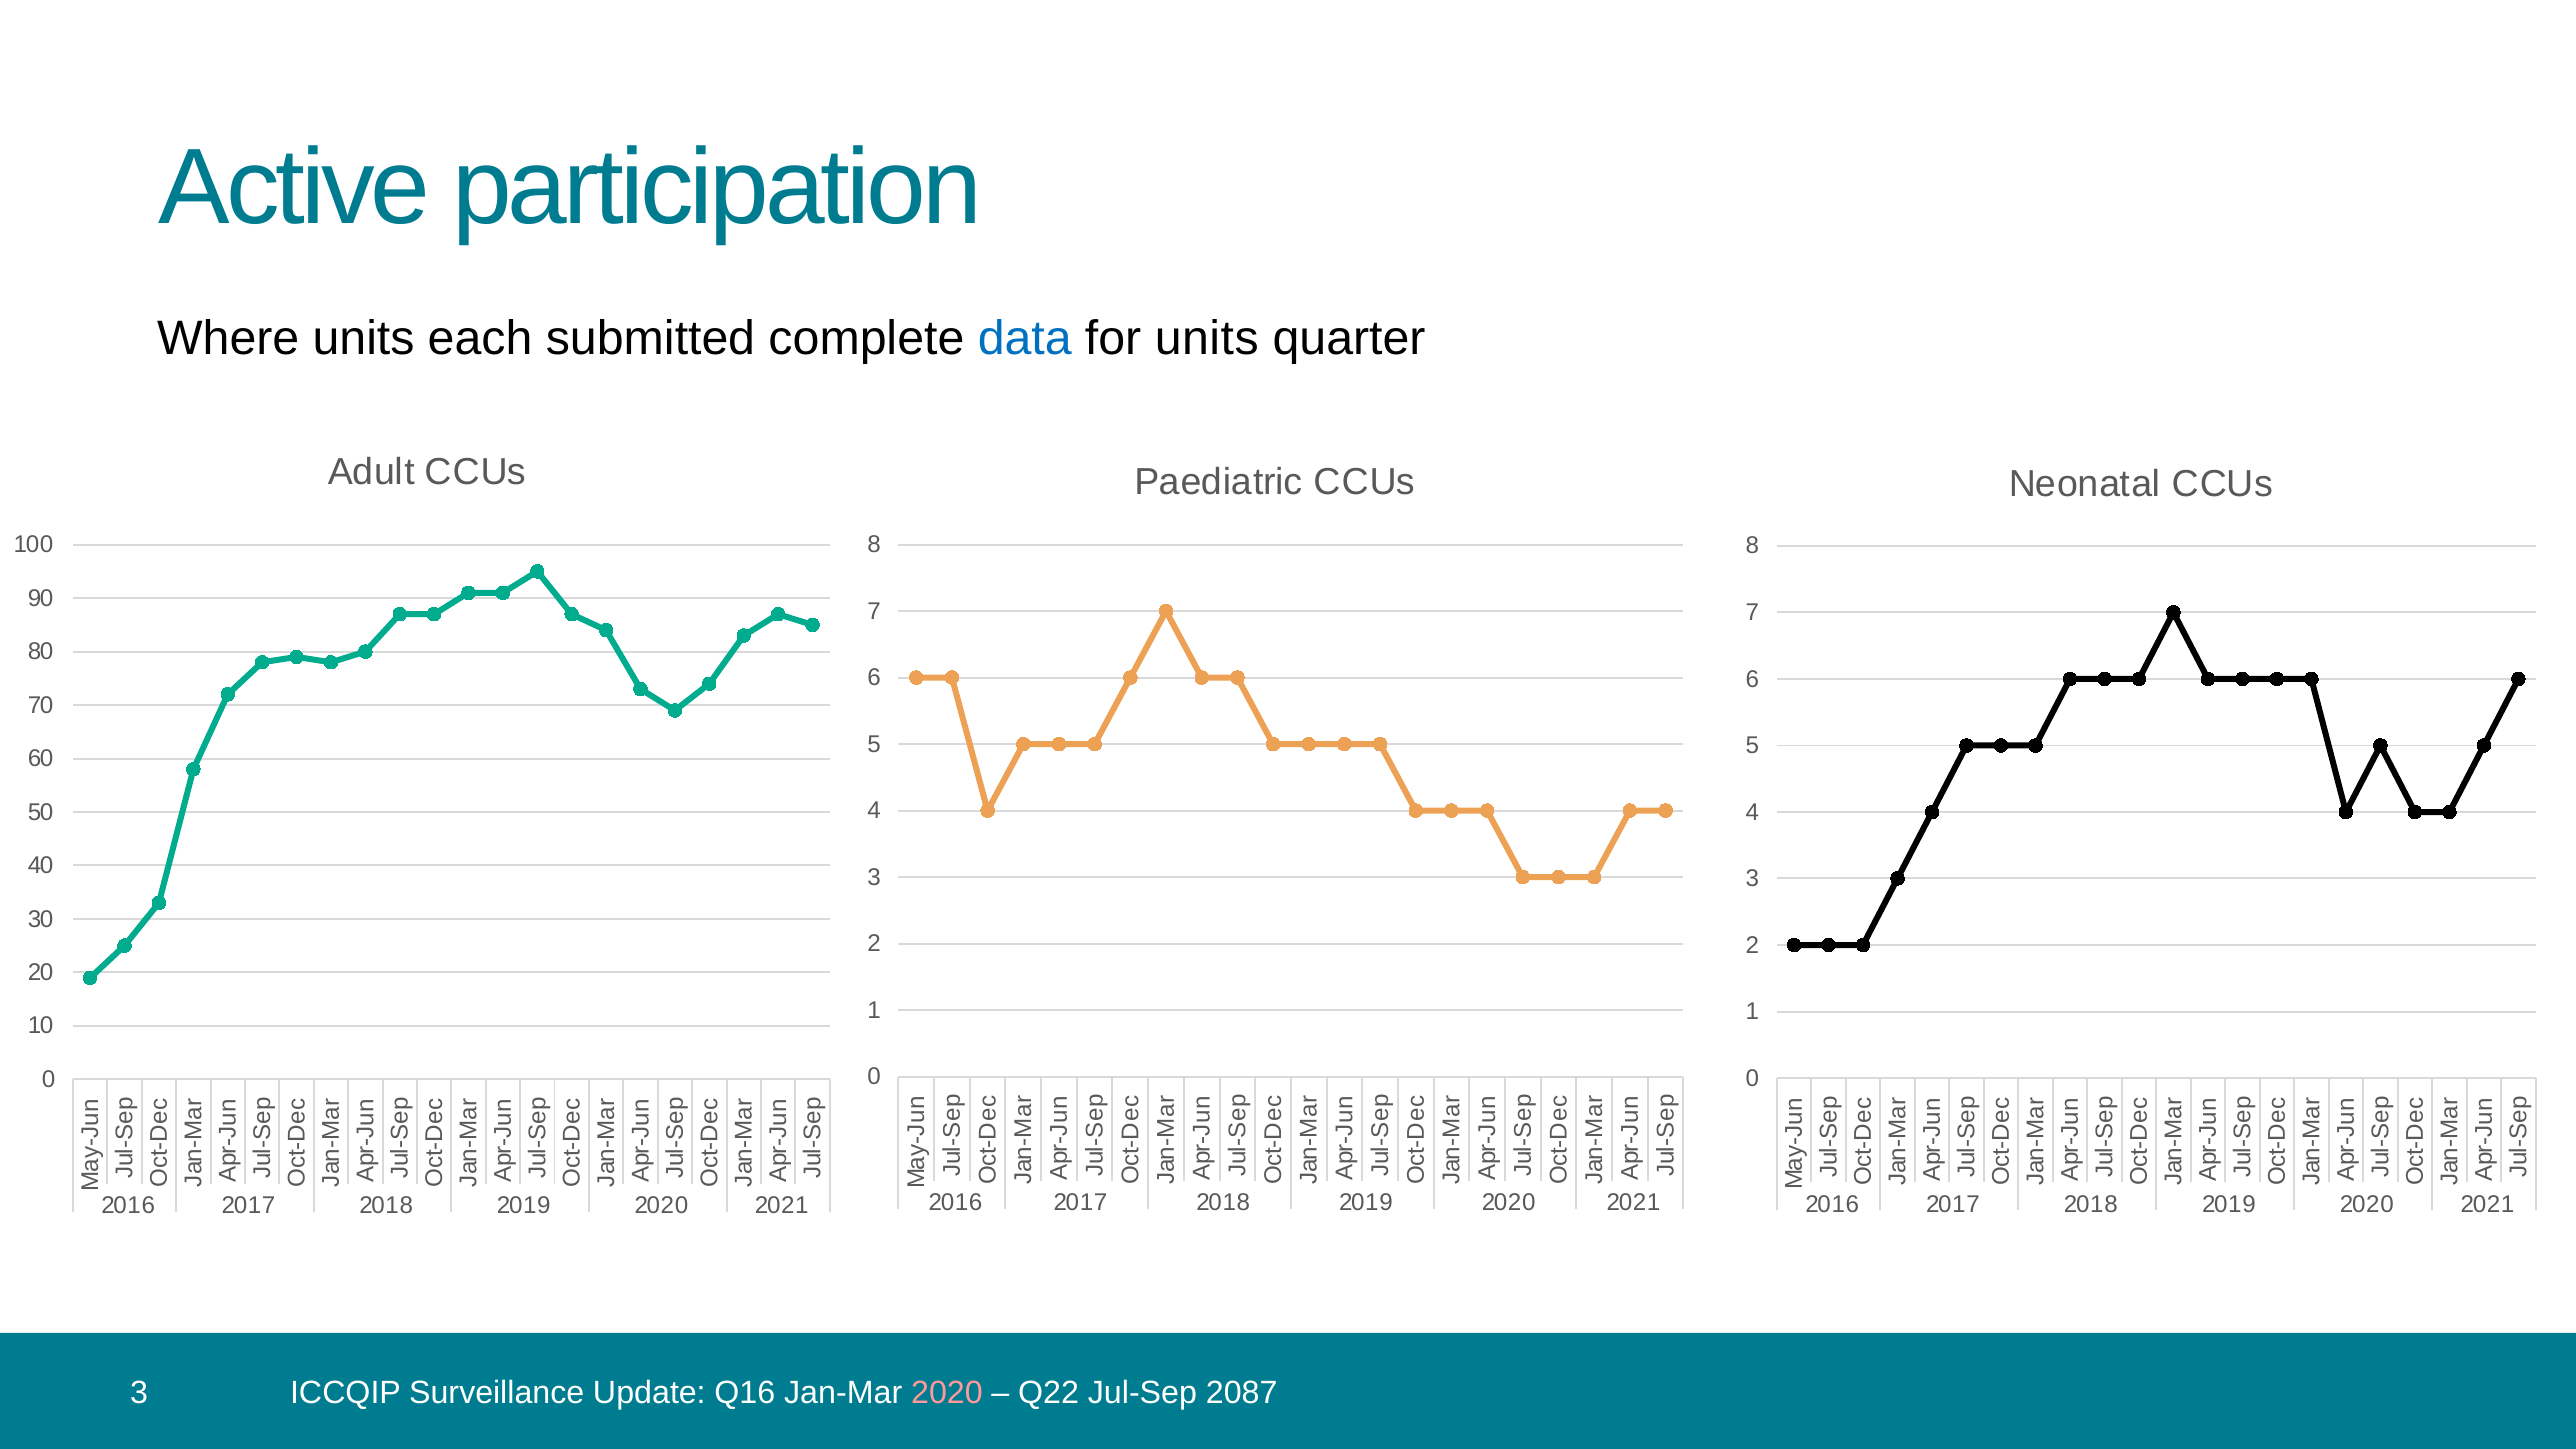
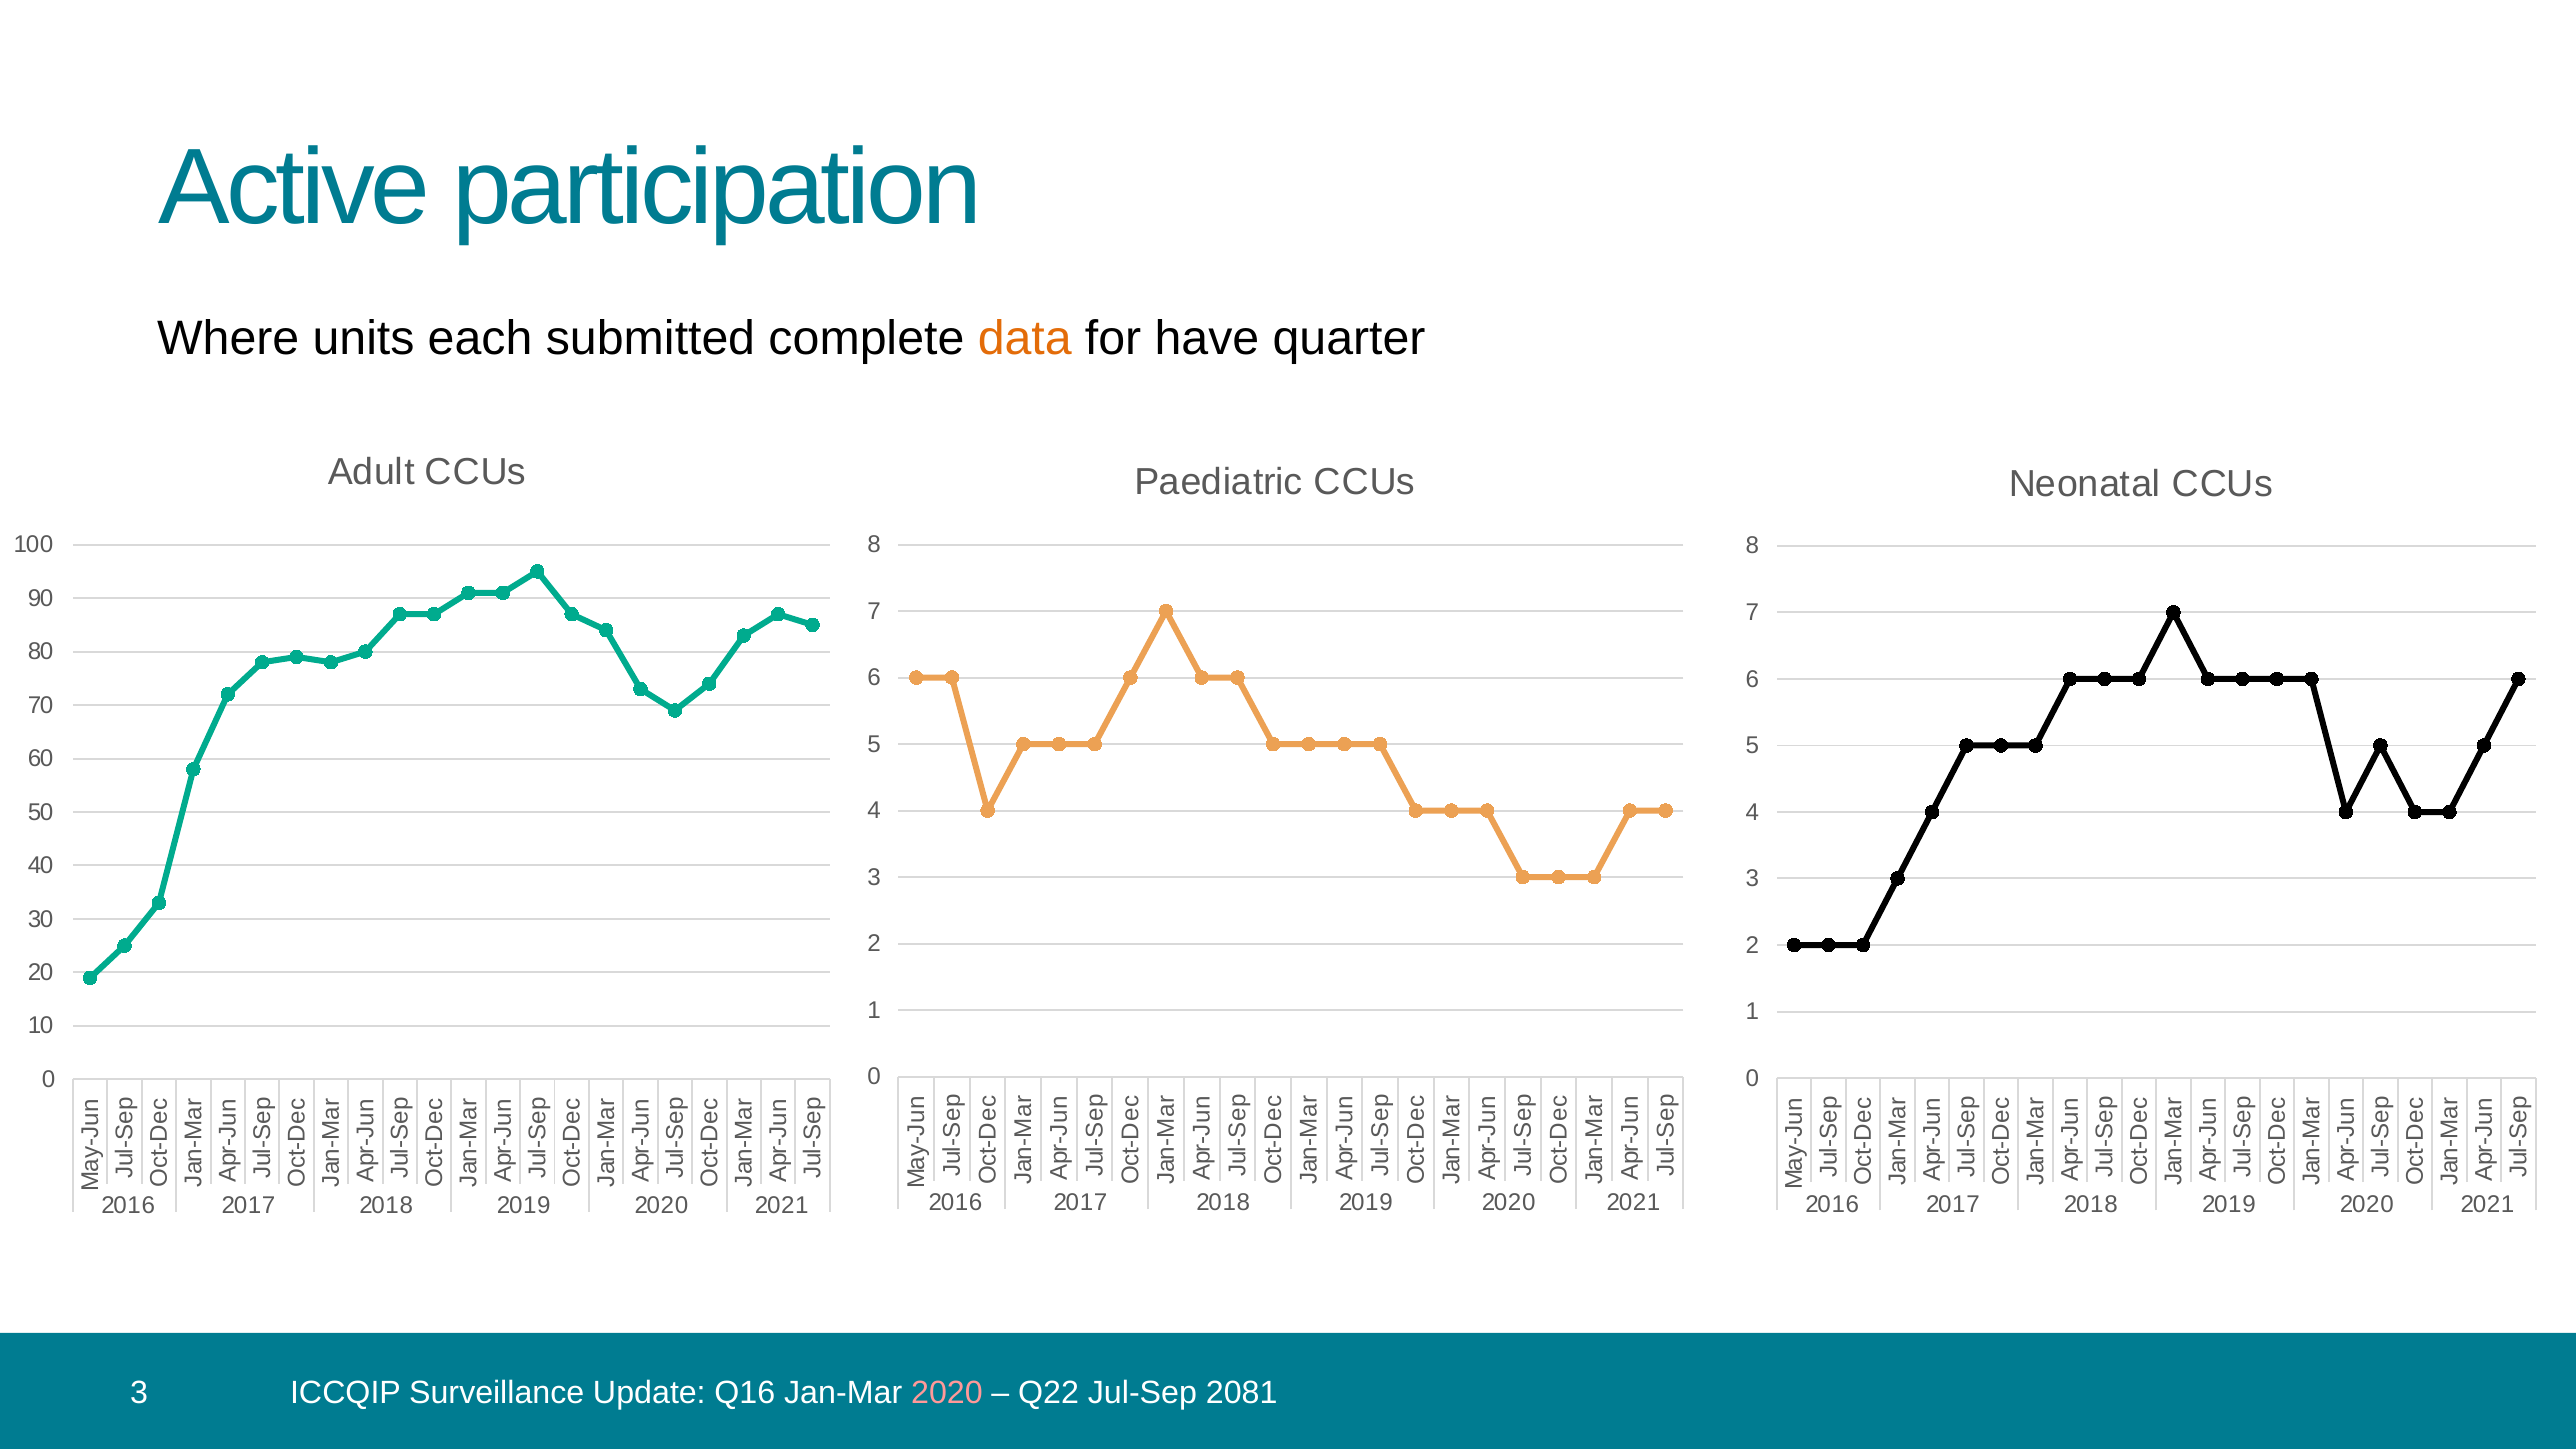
data colour: blue -> orange (1025, 339)
for units: units -> have (1207, 339)
2087: 2087 -> 2081 (1242, 1393)
